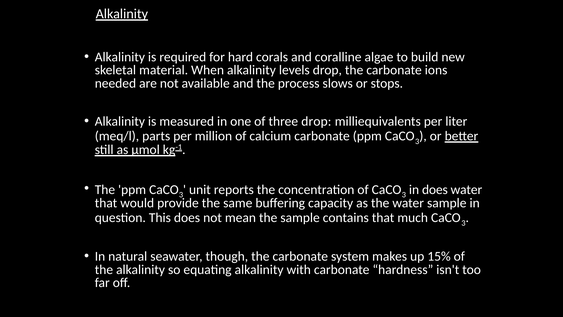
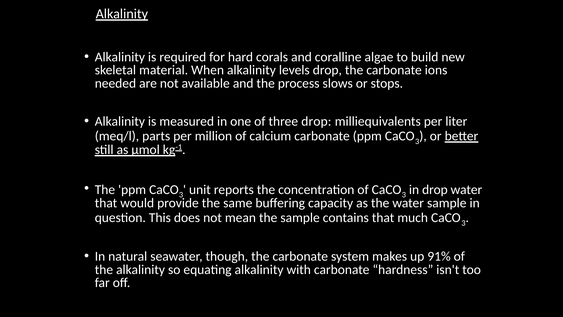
in does: does -> drop (435, 189)
15%: 15% -> 91% (439, 256)
